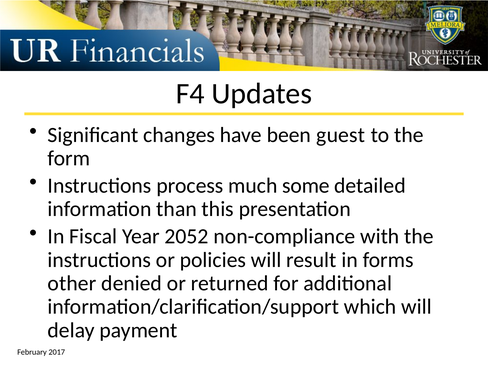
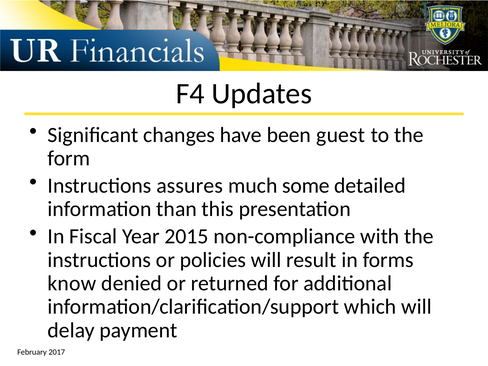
process: process -> assures (190, 186)
2052: 2052 -> 2015 (187, 236)
other: other -> know (72, 283)
